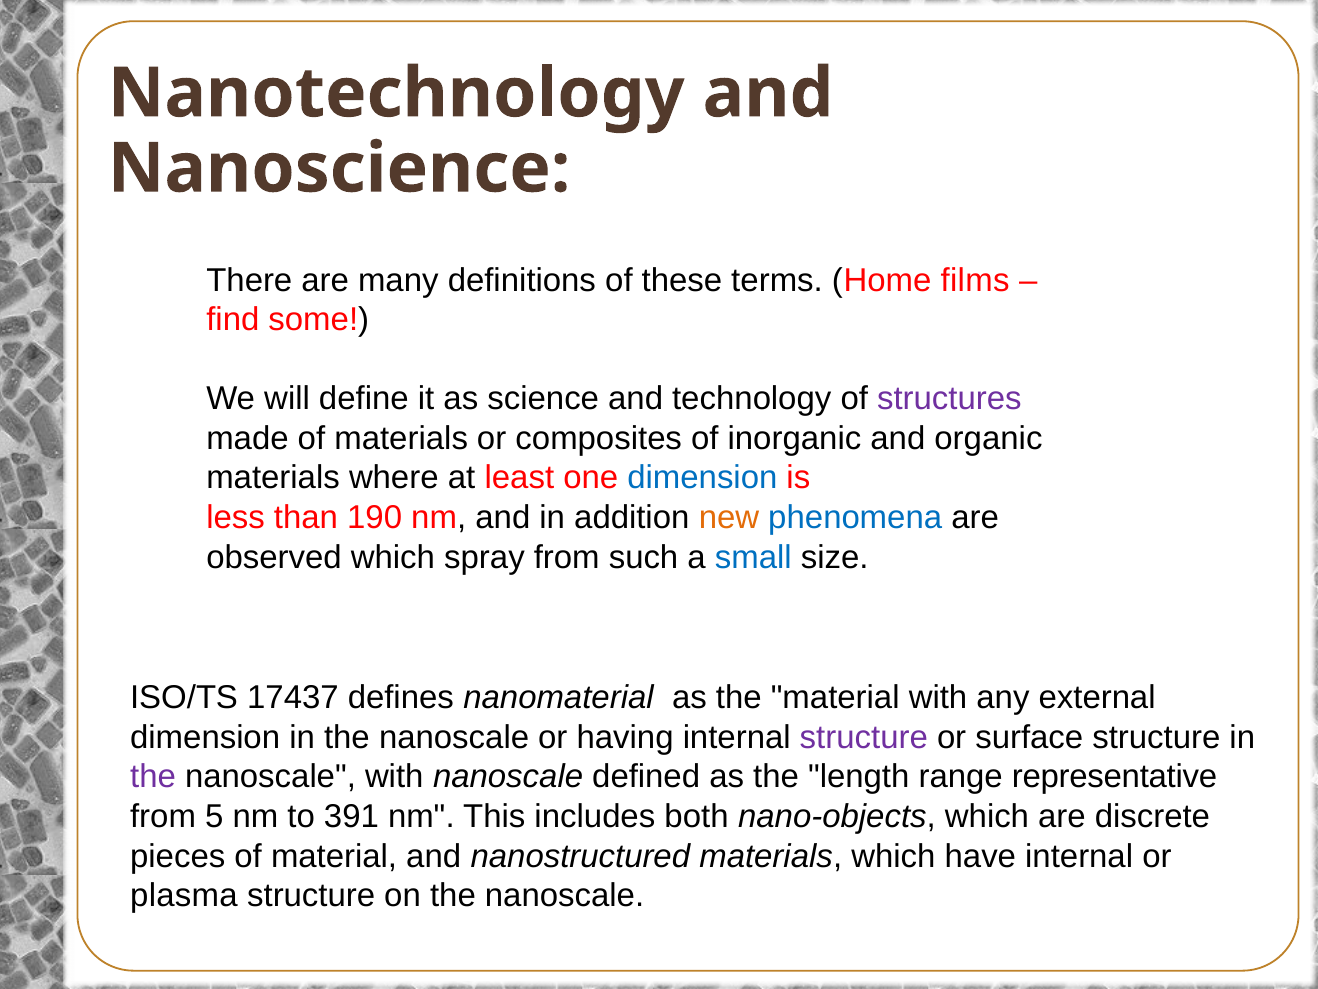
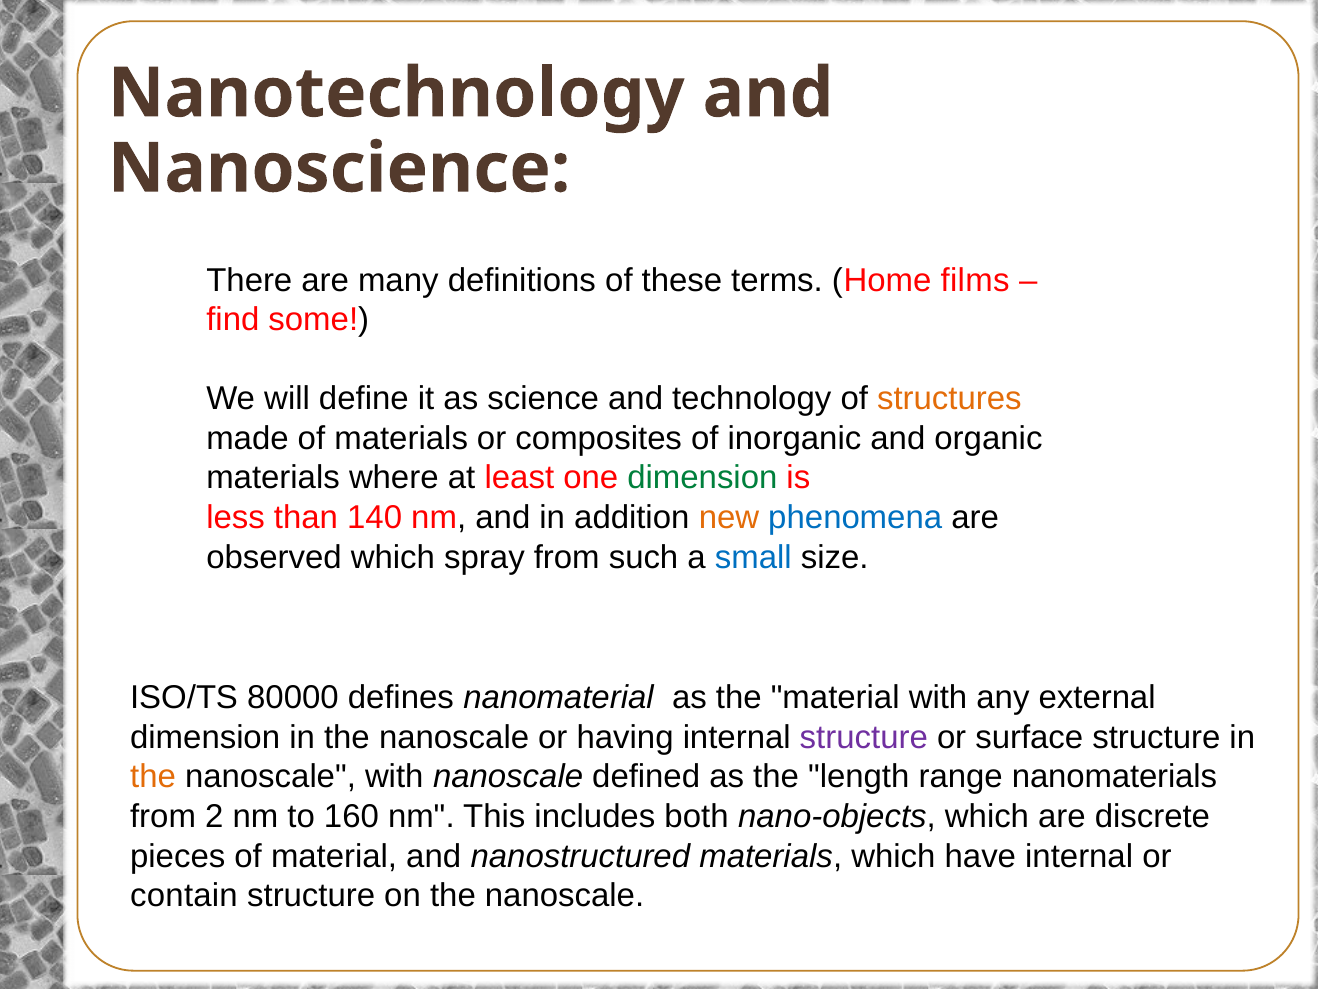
structures colour: purple -> orange (949, 399)
dimension colour: blue -> green (702, 478)
190: 190 -> 140 (375, 517)
17437: 17437 -> 80000 (293, 698)
the colour: purple -> orange (153, 777)
representative: representative -> nanomaterials (1114, 777)
5: 5 -> 2 (214, 816)
391: 391 -> 160 (351, 816)
plasma: plasma -> contain (184, 895)
